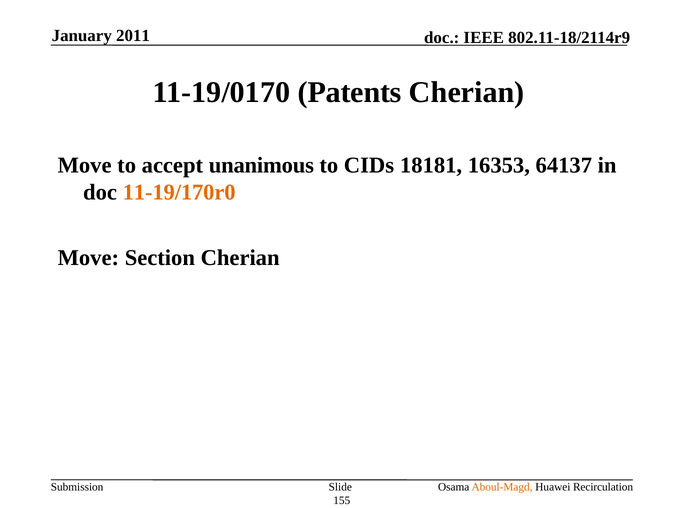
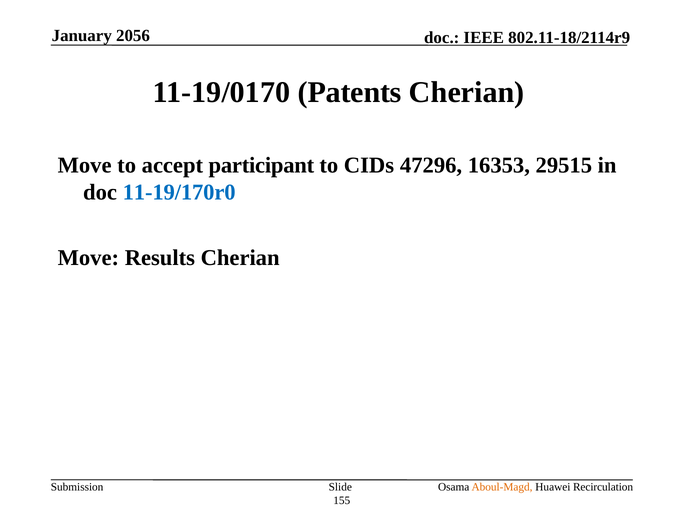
2011: 2011 -> 2056 (133, 36)
unanimous: unanimous -> participant (261, 165)
18181: 18181 -> 47296 (431, 165)
64137: 64137 -> 29515 (564, 165)
11-19/170r0 colour: orange -> blue (179, 193)
Section: Section -> Results (160, 258)
